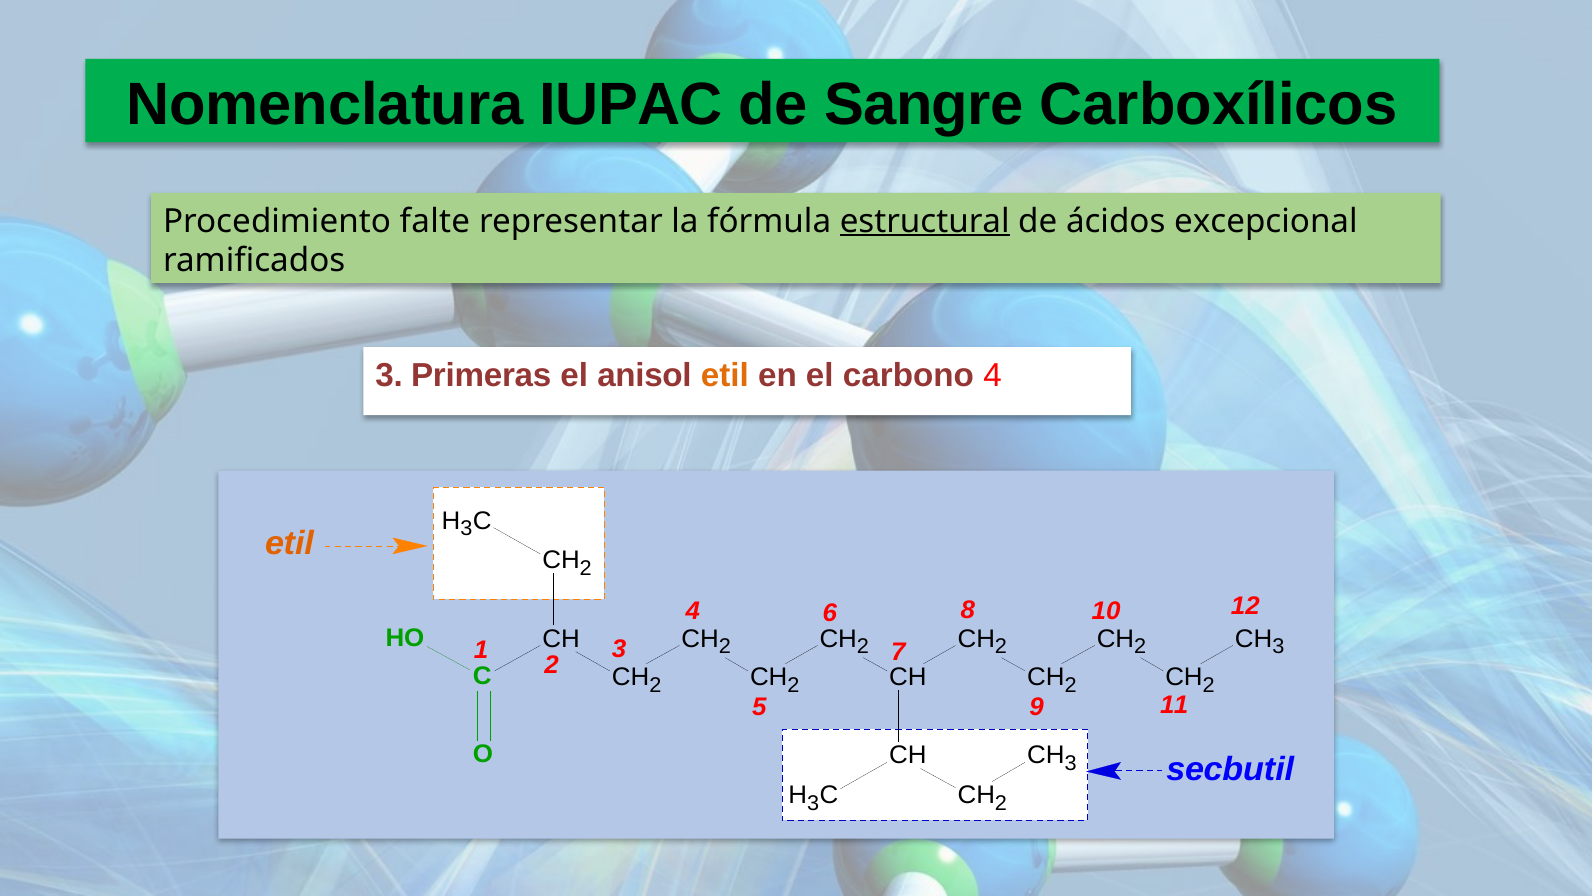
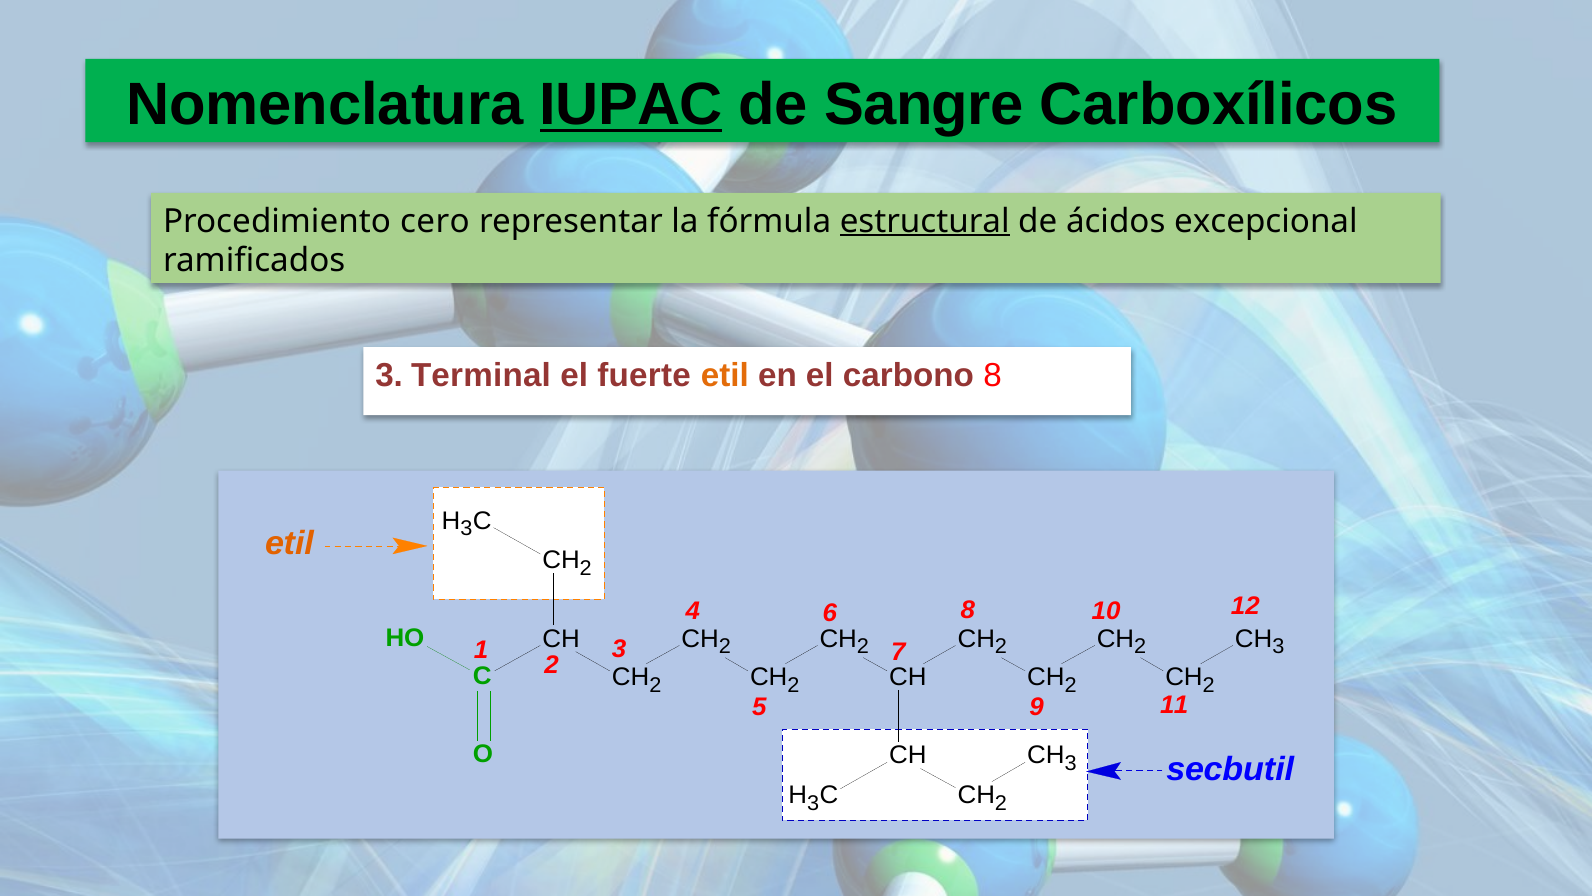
IUPAC underline: none -> present (631, 105)
falte: falte -> cero (435, 221)
Primeras: Primeras -> Terminal (481, 375)
anisol: anisol -> fuerte (644, 375)
carbono 4: 4 -> 8 (993, 375)
